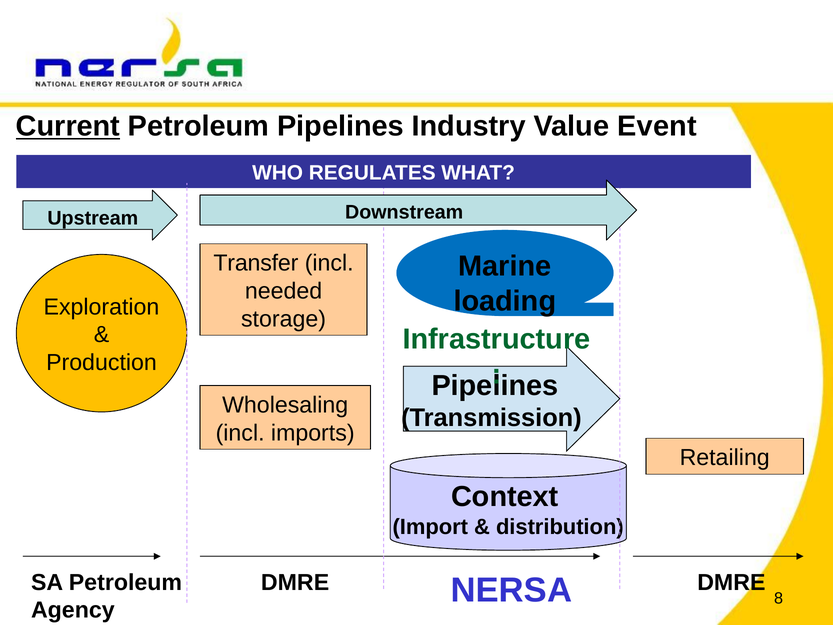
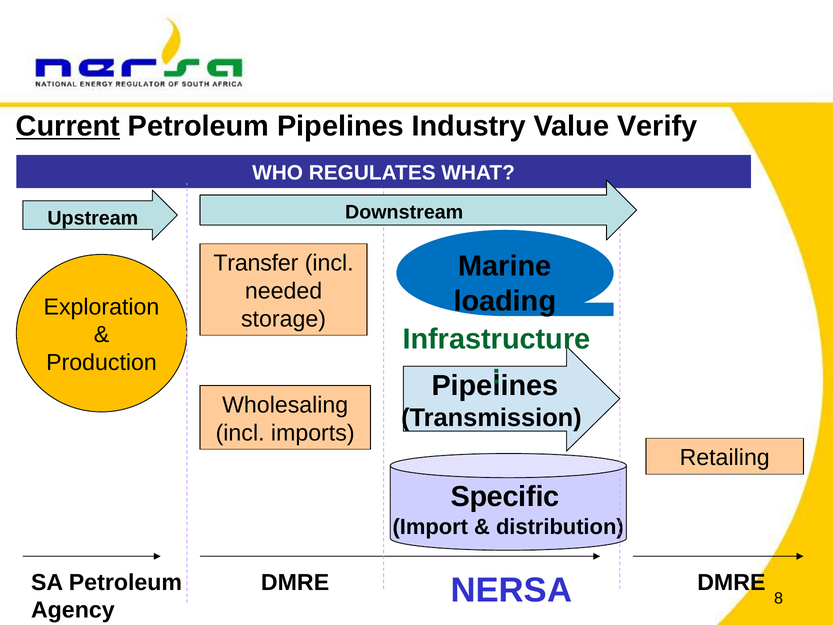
Event: Event -> Verify (657, 126)
Context: Context -> Specific (505, 497)
